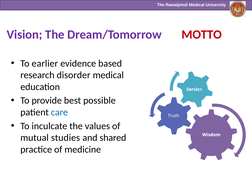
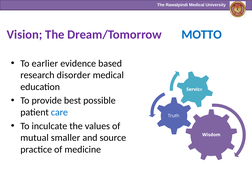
MOTTO colour: red -> blue (202, 35)
studies: studies -> smaller (66, 138)
shared: shared -> source (113, 138)
